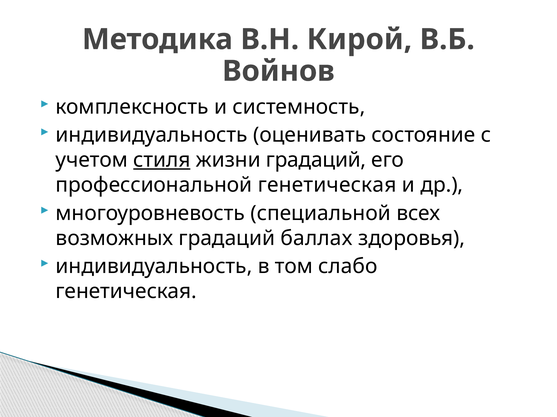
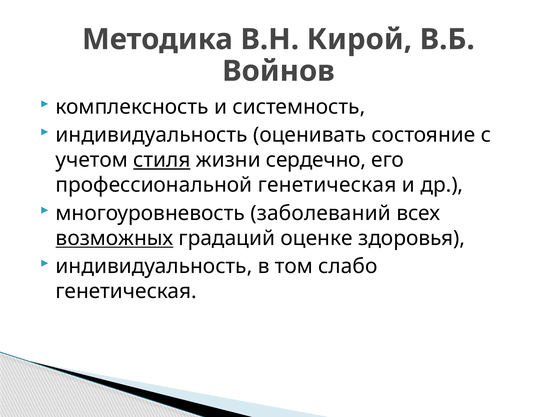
жизни градаций: градаций -> сердечно (316, 160)
специальной: специальной -> заболеваний (321, 214)
возможных underline: none -> present (114, 239)
баллах: баллах -> оценке (317, 239)
